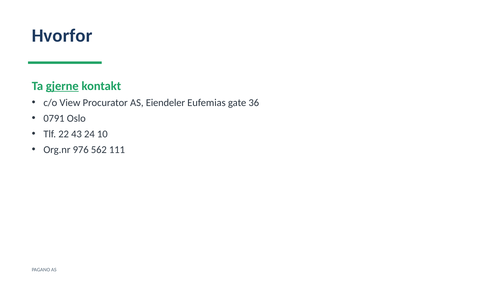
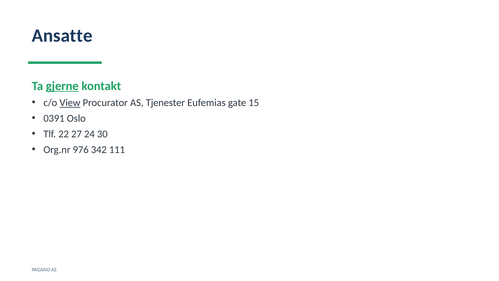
Hvorfor: Hvorfor -> Ansatte (62, 36)
View underline: none -> present (70, 103)
Eiendeler: Eiendeler -> Tjenester (165, 103)
36: 36 -> 15 (254, 103)
0791: 0791 -> 0391 (54, 118)
43: 43 -> 27 (77, 134)
10: 10 -> 30 (102, 134)
562: 562 -> 342 (99, 149)
